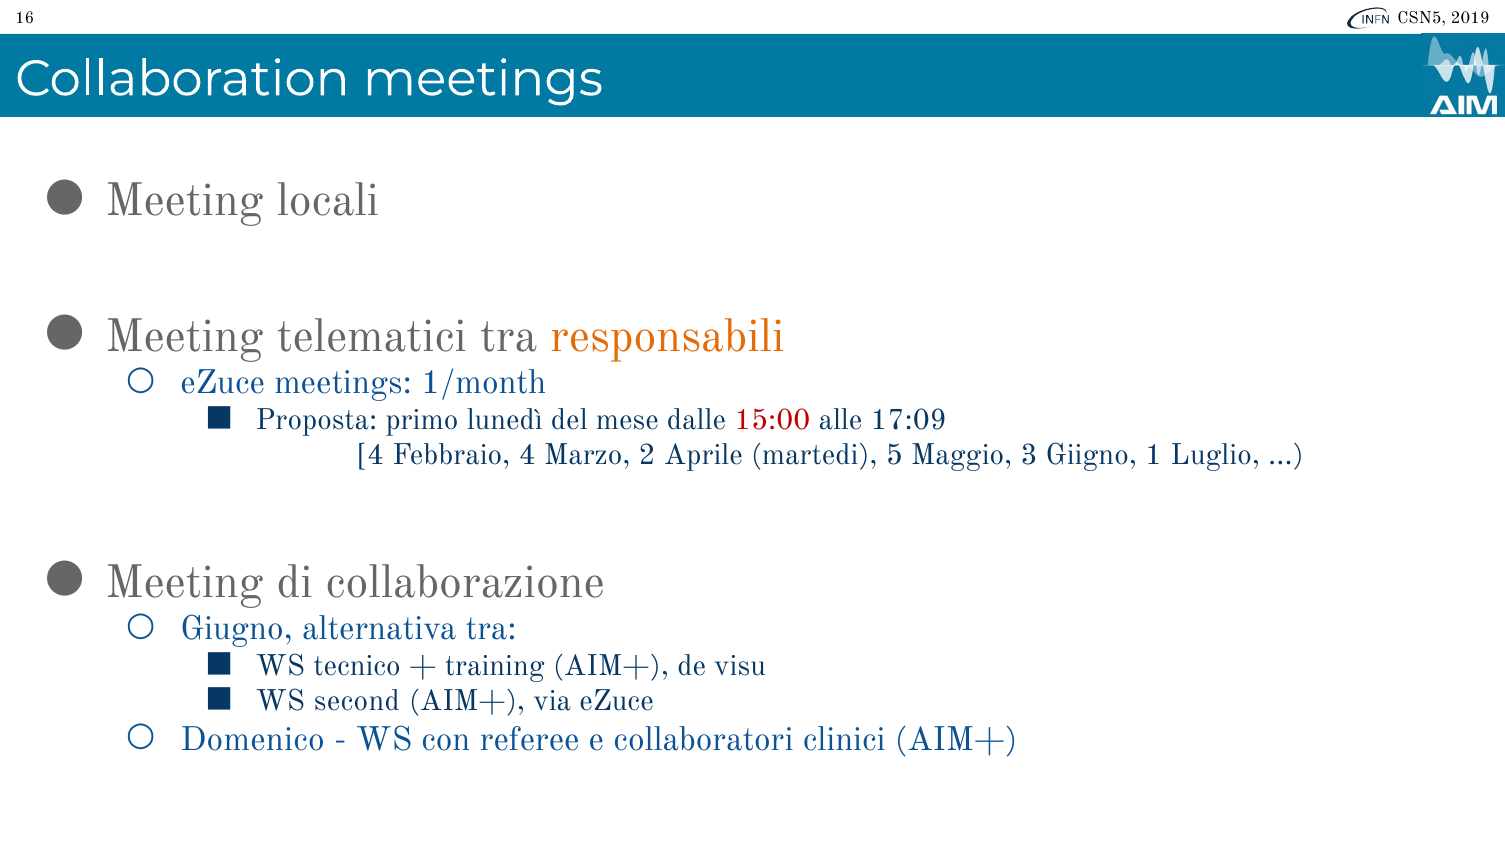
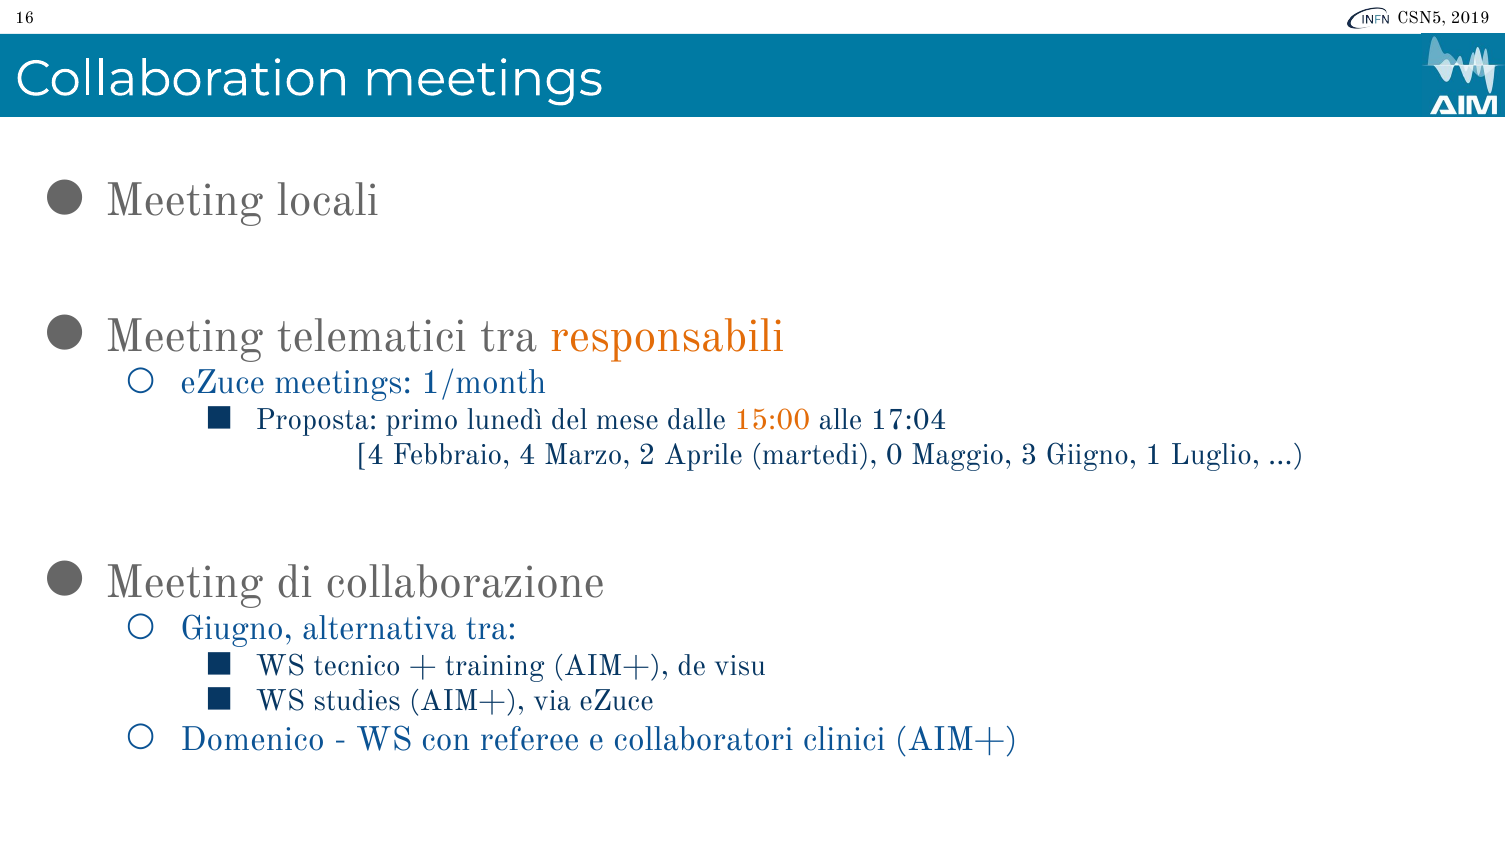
15:00 colour: red -> orange (772, 420)
17:09: 17:09 -> 17:04 (909, 420)
5: 5 -> 0 (894, 455)
second: second -> studies (357, 701)
